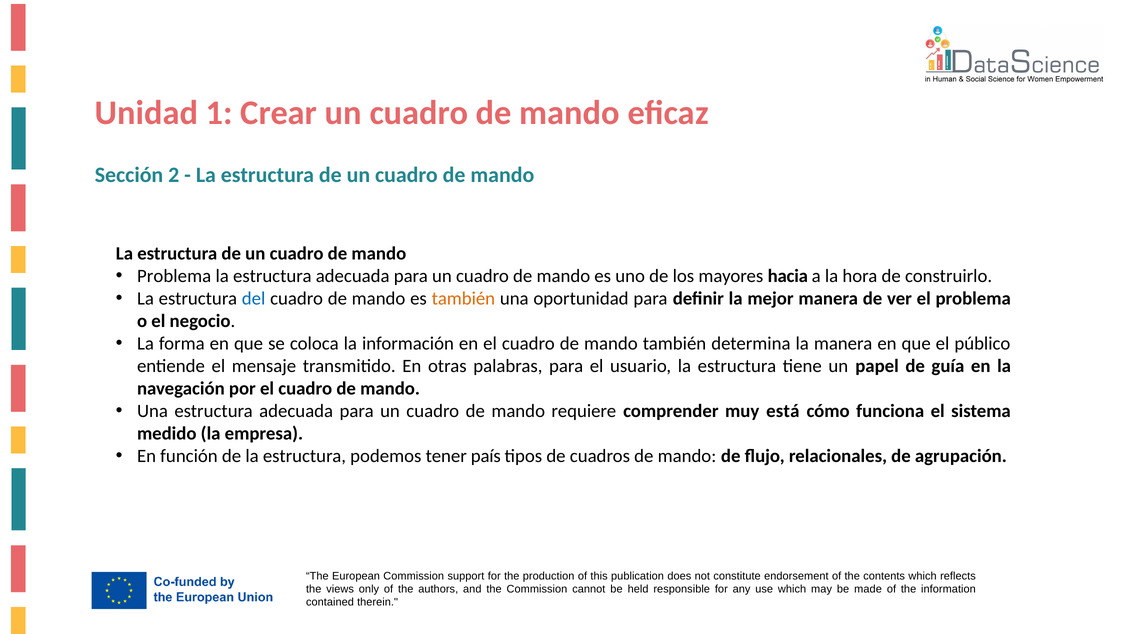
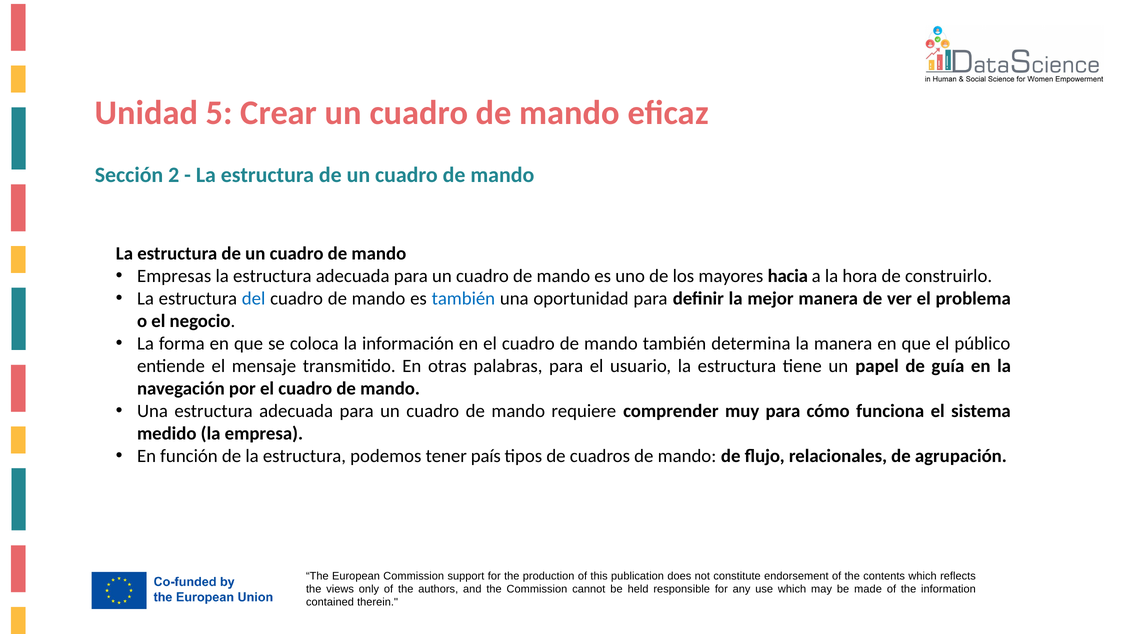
1: 1 -> 5 (219, 113)
Problema: Problema -> Empresas (174, 276)
también colour: orange -> blue (463, 298)
muy está: está -> para (783, 411)
